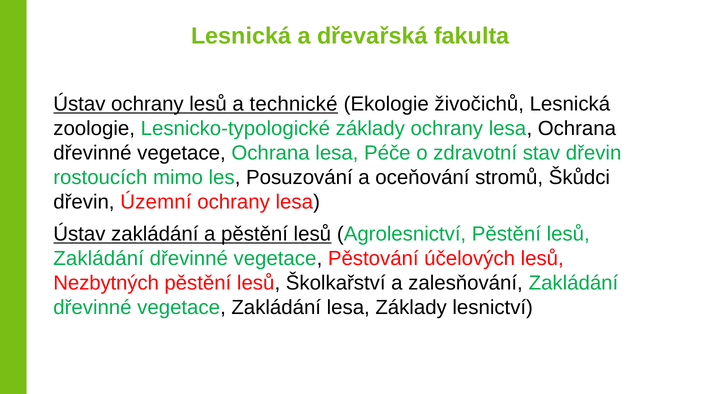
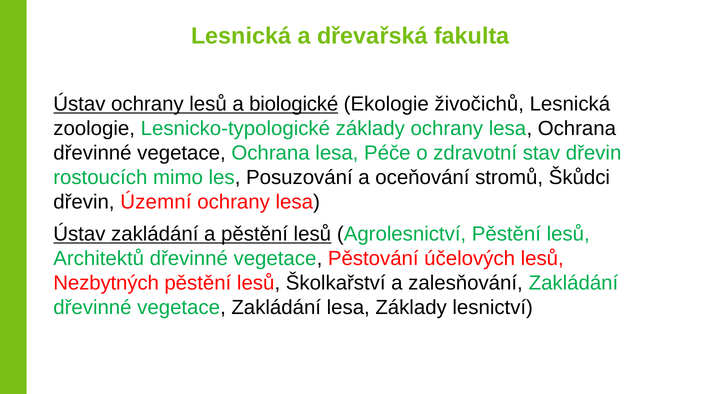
technické: technické -> biologické (294, 104)
Zakládání: Zakládání -> Architektů (99, 259)
